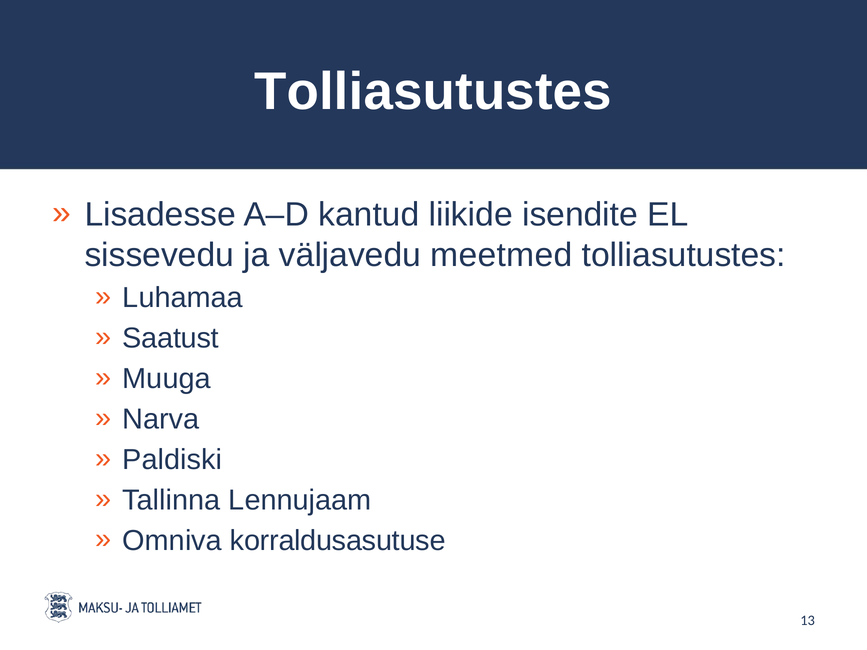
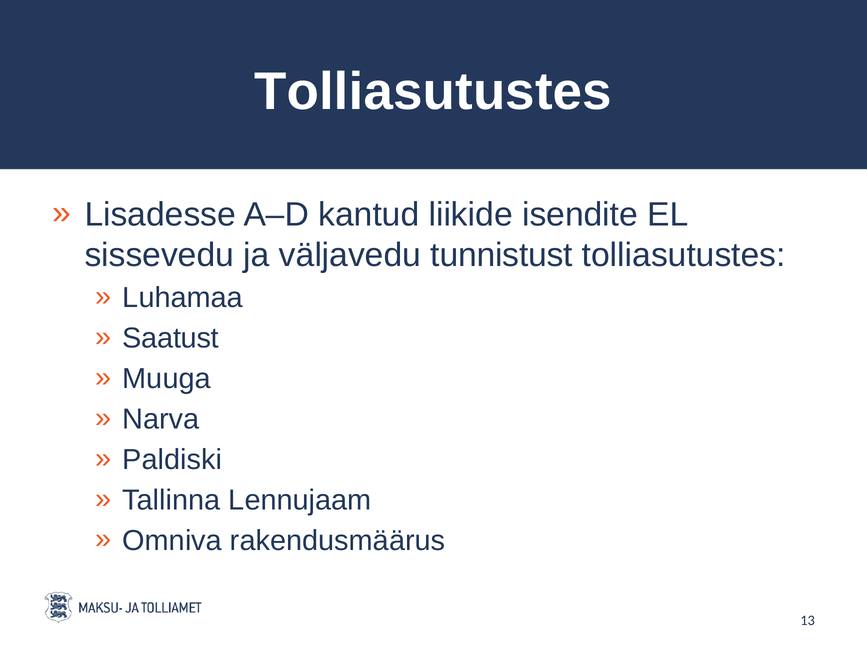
meetmed: meetmed -> tunnistust (502, 255)
korraldusasutuse: korraldusasutuse -> rakendusmäärus (338, 541)
